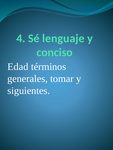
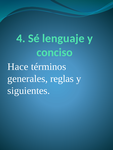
Edad: Edad -> Hace (18, 67)
tomar: tomar -> reglas (62, 79)
